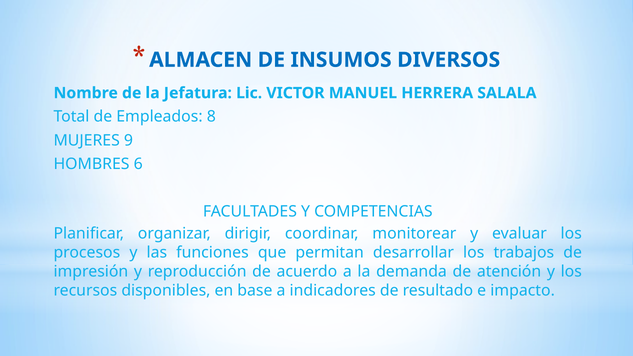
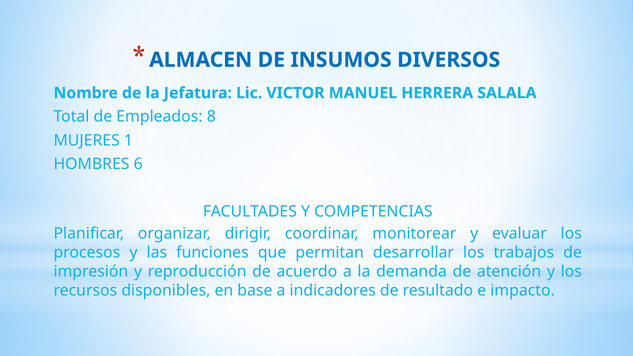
9: 9 -> 1 (128, 140)
